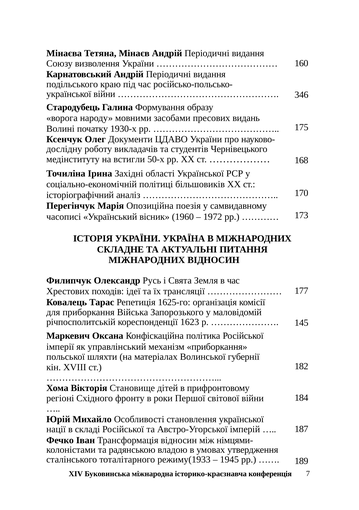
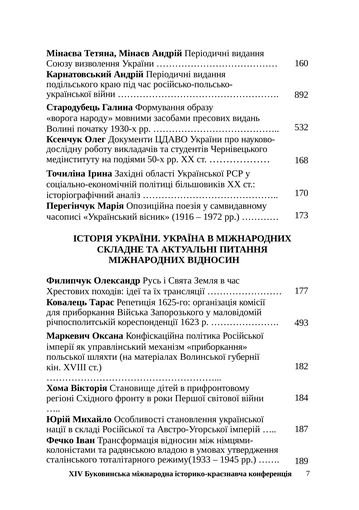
346: 346 -> 892 (301, 95)
175: 175 -> 532 (301, 127)
встигли: встигли -> подіями (129, 159)
1960: 1960 -> 1916 (183, 217)
145: 145 -> 493 (301, 322)
